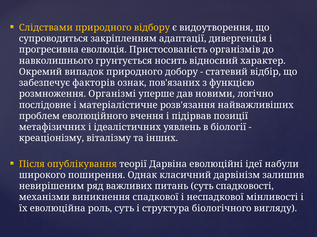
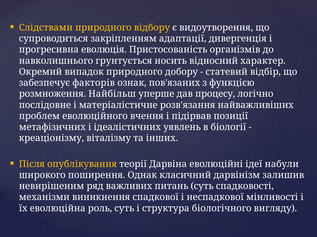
Організмі: Організмі -> Найбільш (112, 94)
новими: новими -> процесу (215, 94)
